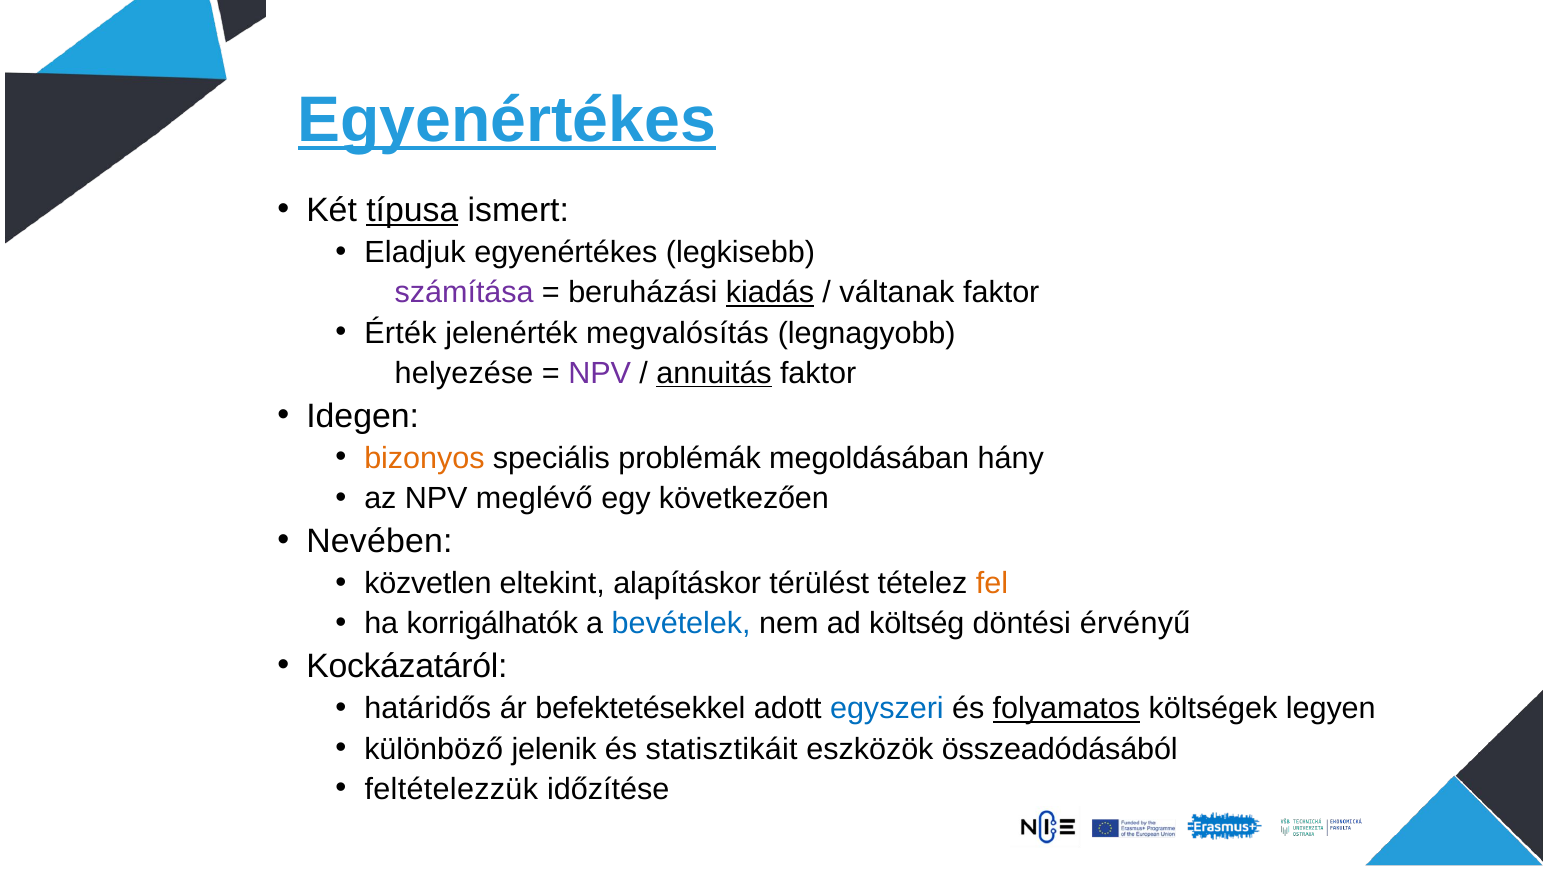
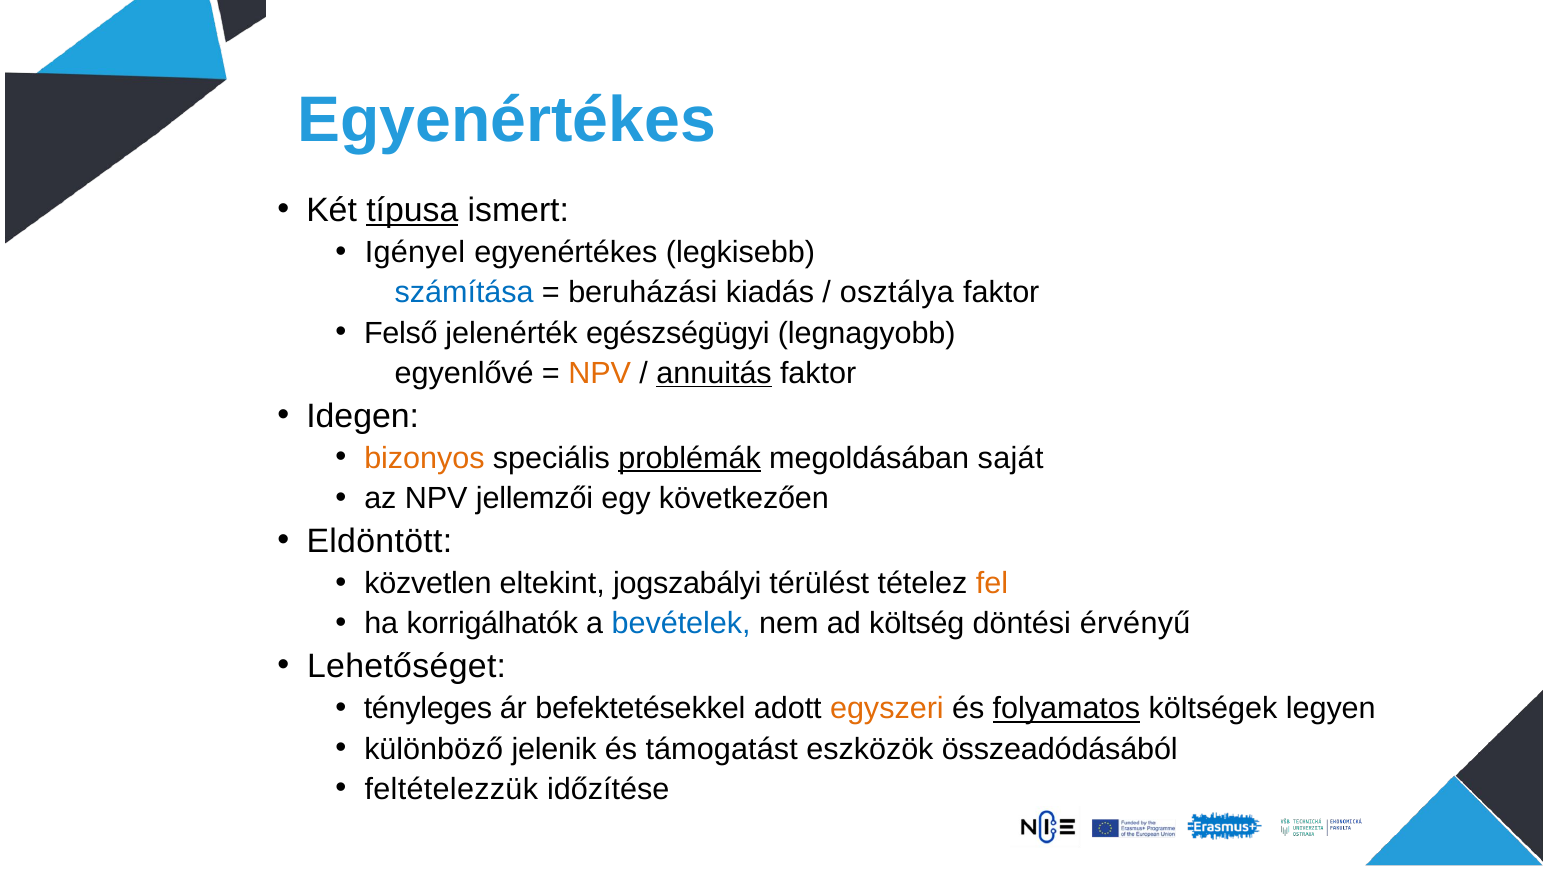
Egyenértékes underline: present -> none (507, 120)
Eladjuk: Eladjuk -> Igényel (415, 252)
számítása colour: purple -> blue (464, 293)
kiadás underline: present -> none (770, 293)
váltanak: váltanak -> osztálya (897, 293)
Érték: Érték -> Felső (401, 333)
megvalósítás: megvalósítás -> egészségügyi (678, 333)
helyezése: helyezése -> egyenlővé (464, 373)
NPV colour: purple -> orange (600, 373)
problémák underline: none -> present (690, 458)
hány: hány -> saját (1011, 458)
meglévő: meglévő -> jellemzői (535, 499)
Nevében: Nevében -> Eldöntött (379, 541)
alapításkor: alapításkor -> jogszabályi (687, 584)
Kockázatáról: Kockázatáról -> Lehetőséget (407, 667)
határidős: határidős -> tényleges (428, 709)
egyszeri colour: blue -> orange (887, 709)
statisztikáit: statisztikáit -> támogatást (722, 749)
